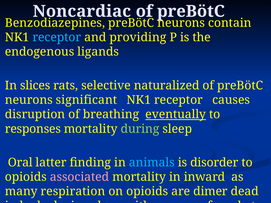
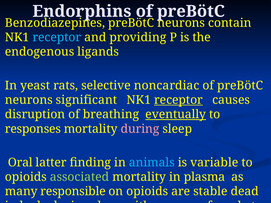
Noncardiac: Noncardiac -> Endorphins (82, 11)
slices: slices -> yeast (35, 86)
naturalized: naturalized -> noncardiac (167, 86)
receptor underline: none -> present (178, 100)
during colour: light green -> pink (140, 129)
disorder: disorder -> variable (214, 163)
associated colour: pink -> light green (80, 177)
inward: inward -> plasma (204, 177)
respiration: respiration -> responsible (73, 192)
dimer: dimer -> stable (210, 192)
